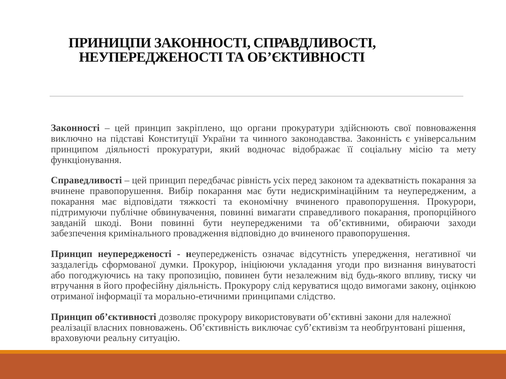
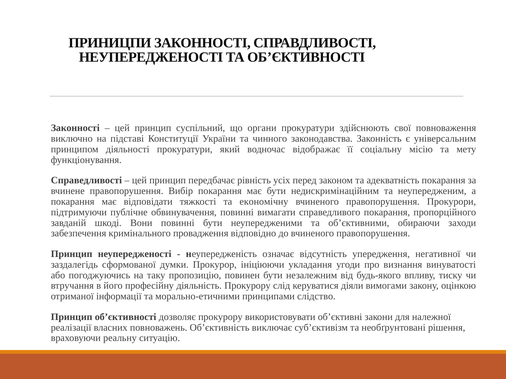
закріплено: закріплено -> суспільний (201, 128)
щодо: щодо -> діяли (352, 286)
